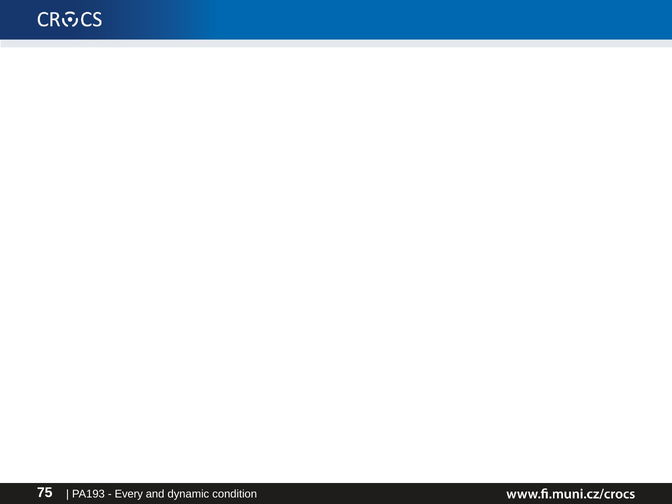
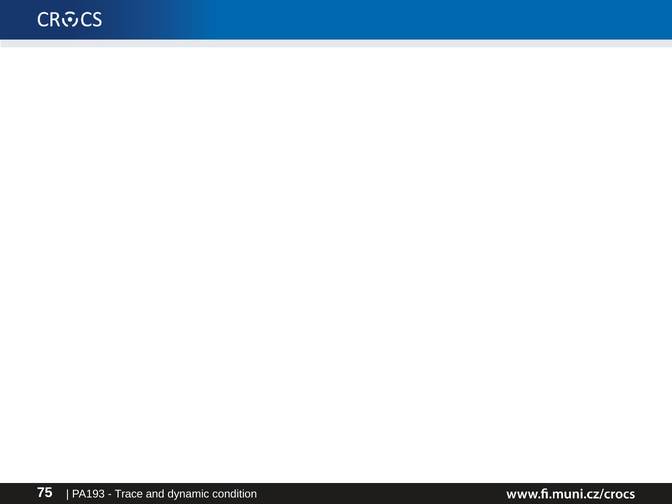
Every: Every -> Trace (129, 494)
